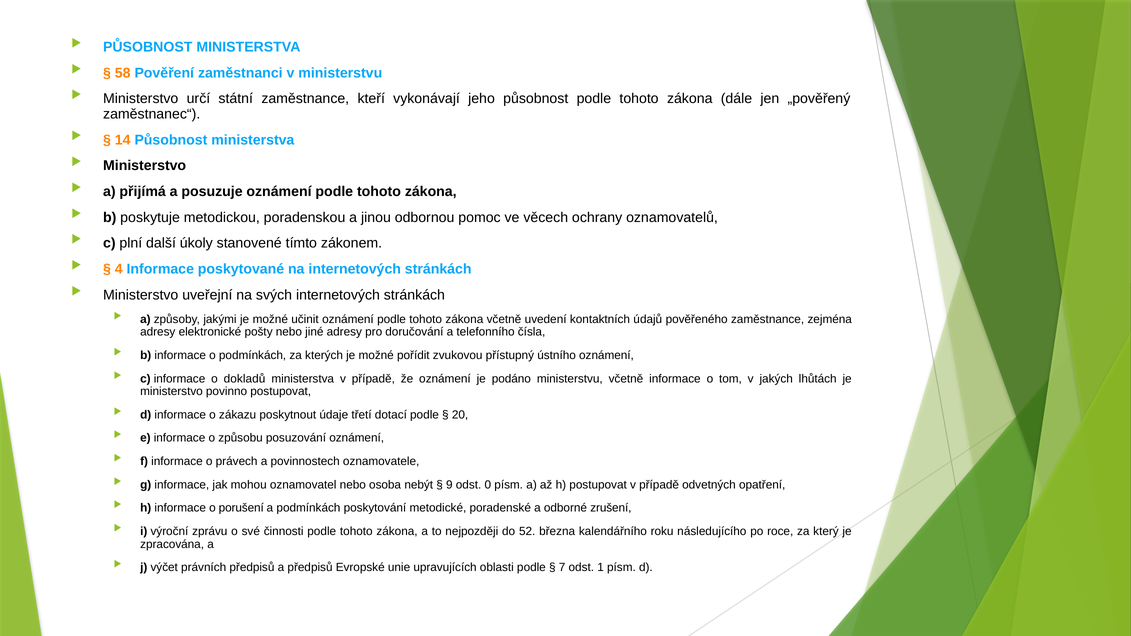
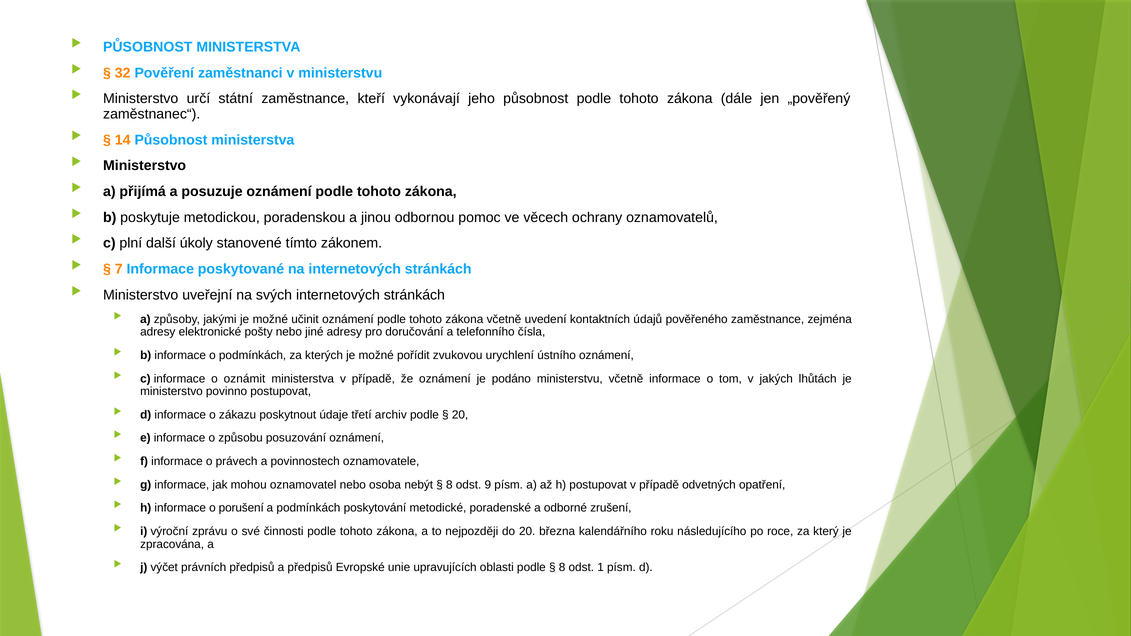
58: 58 -> 32 (123, 73)
4: 4 -> 7 (119, 269)
přístupný: přístupný -> urychlení (510, 355)
dokladů: dokladů -> oznámit (245, 379)
dotací: dotací -> archiv (391, 415)
9: 9 -> 8 (449, 485)
0: 0 -> 9 (488, 485)
do 52: 52 -> 20 (527, 532)
7: 7 -> 8 (562, 568)
